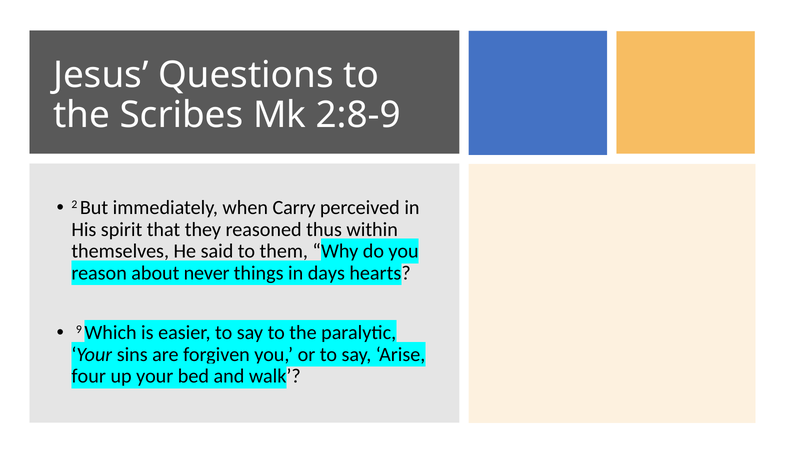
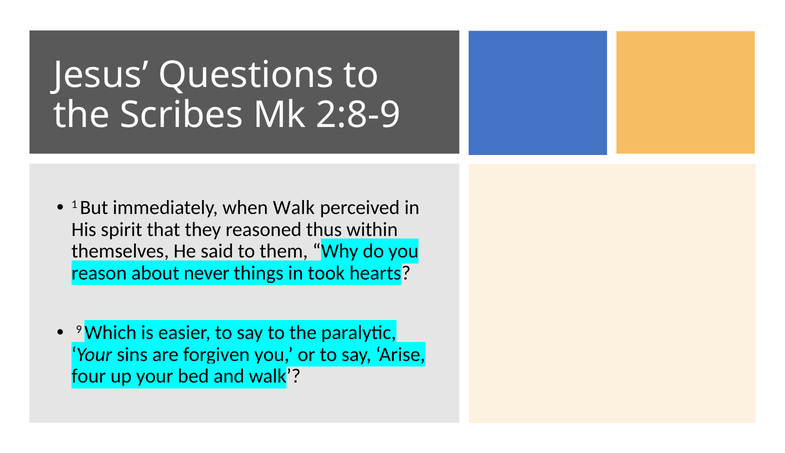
2: 2 -> 1 (74, 204)
when Carry: Carry -> Walk (294, 208)
days: days -> took (326, 273)
